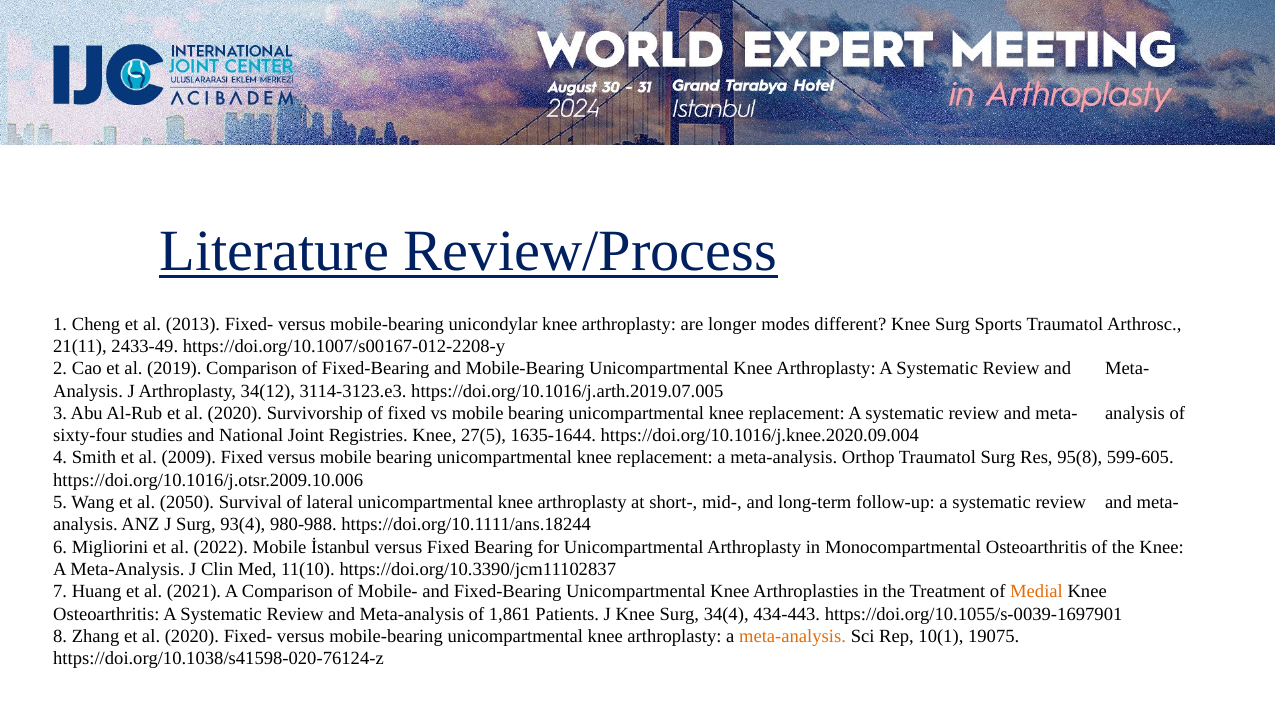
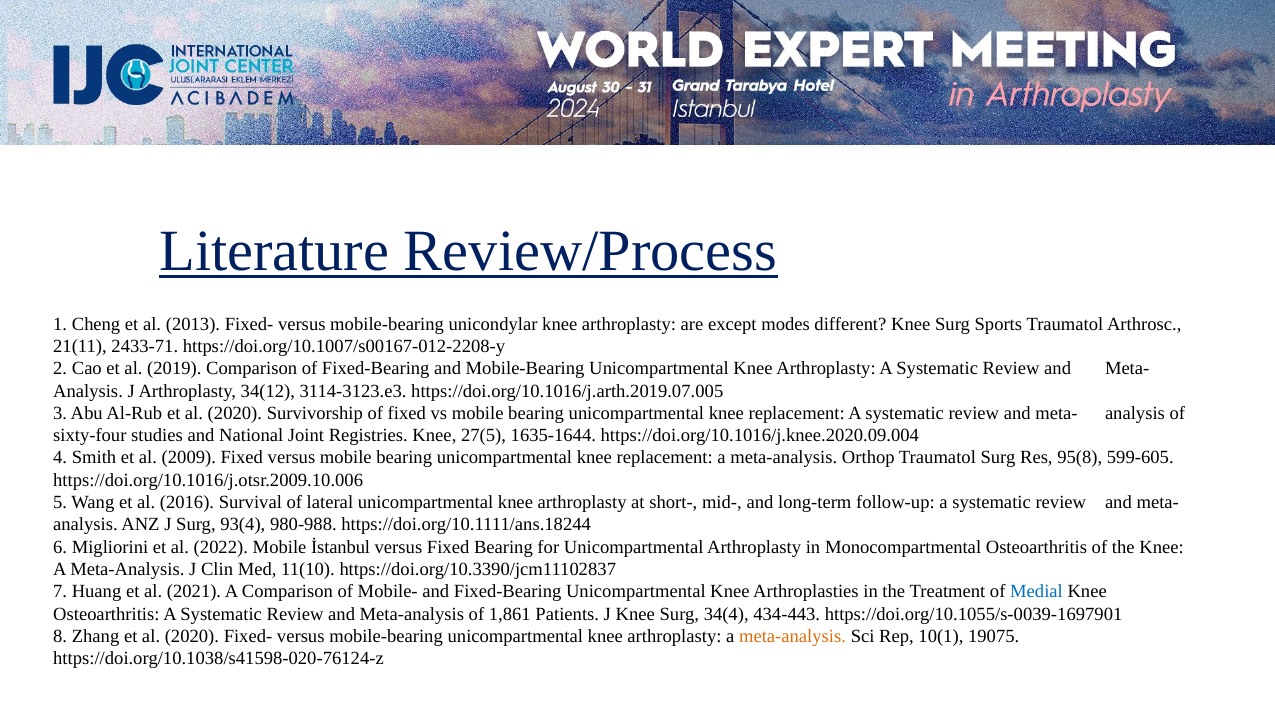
longer: longer -> except (732, 324)
2433-49: 2433-49 -> 2433-71 (145, 346)
2050: 2050 -> 2016 (187, 503)
Medial colour: orange -> blue (1037, 592)
